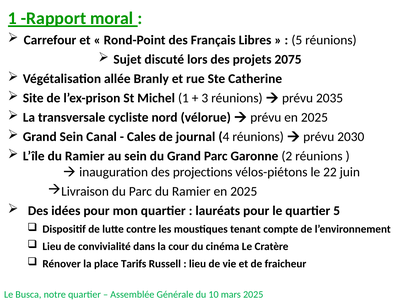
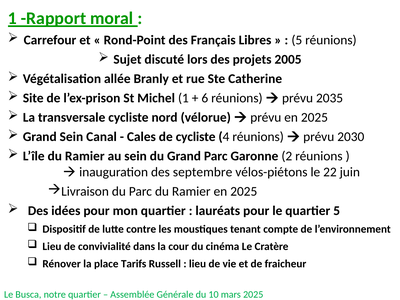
2075: 2075 -> 2005 (288, 59)
3: 3 -> 6 (205, 98)
de journal: journal -> cycliste (196, 137)
projections: projections -> septembre (203, 172)
